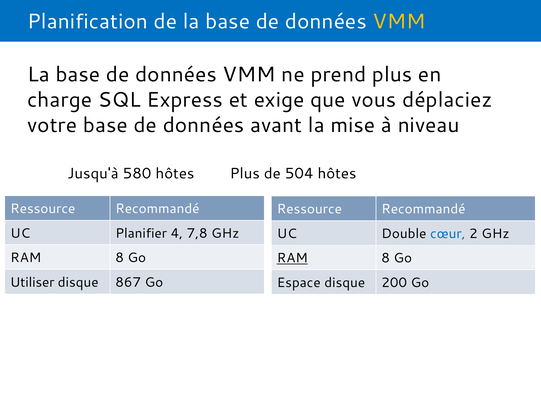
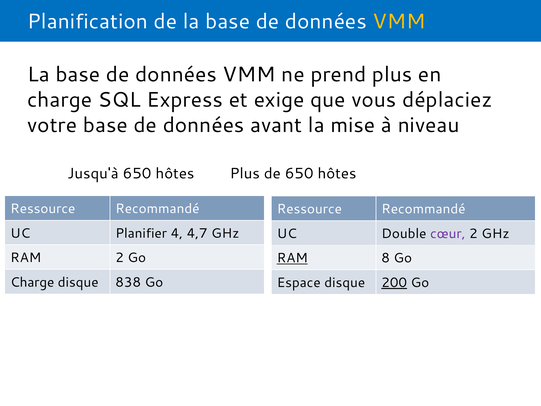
Jusqu'à 580: 580 -> 650 (137, 173)
de 504: 504 -> 650 (299, 173)
7,8: 7,8 -> 4,7 (197, 233)
cœur colour: blue -> purple (448, 233)
8: 8 -> 2 (120, 258)
Utiliser: Utiliser -> Charge (32, 282)
867: 867 -> 838 (128, 282)
200 underline: none -> present (394, 283)
